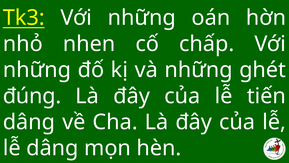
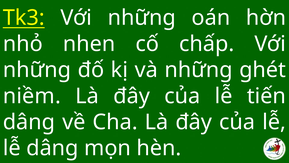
đúng: đúng -> niềm (32, 96)
